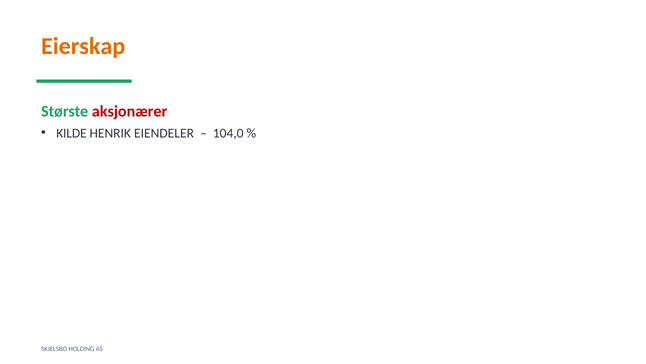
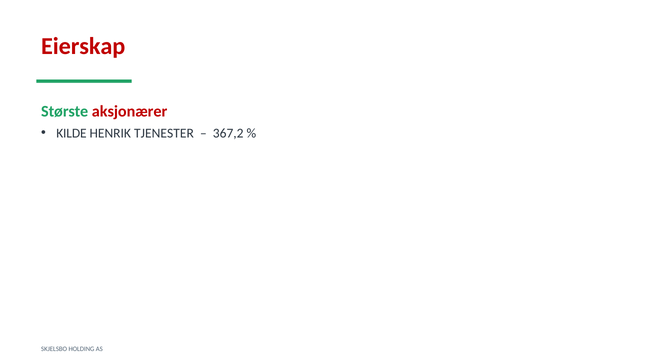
Eierskap colour: orange -> red (83, 46)
EIENDELER: EIENDELER -> TJENESTER (164, 133)
104,0: 104,0 -> 367,2 (228, 133)
